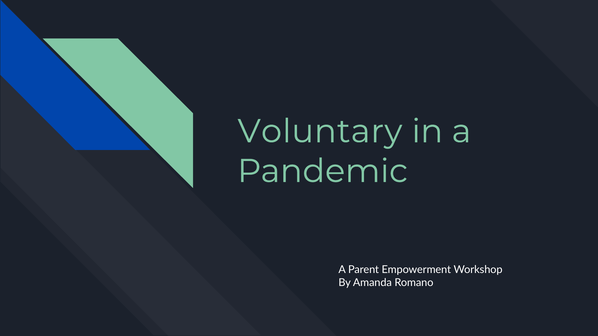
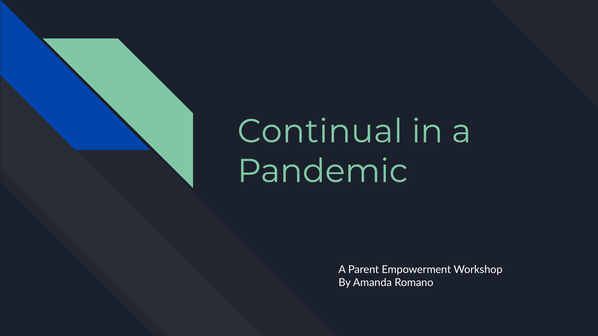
Voluntary: Voluntary -> Continual (320, 131)
